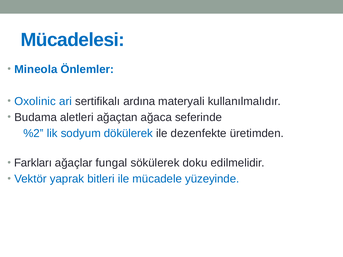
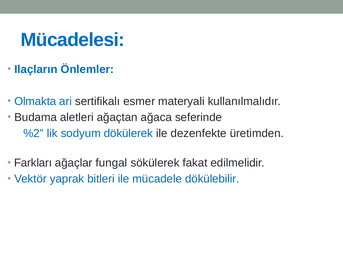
Mineola: Mineola -> Ilaçların (36, 69)
Oxolinic: Oxolinic -> Olmakta (35, 101)
ardına: ardına -> esmer (139, 101)
doku: doku -> fakat (195, 163)
yüzeyinde: yüzeyinde -> dökülebilir (212, 179)
